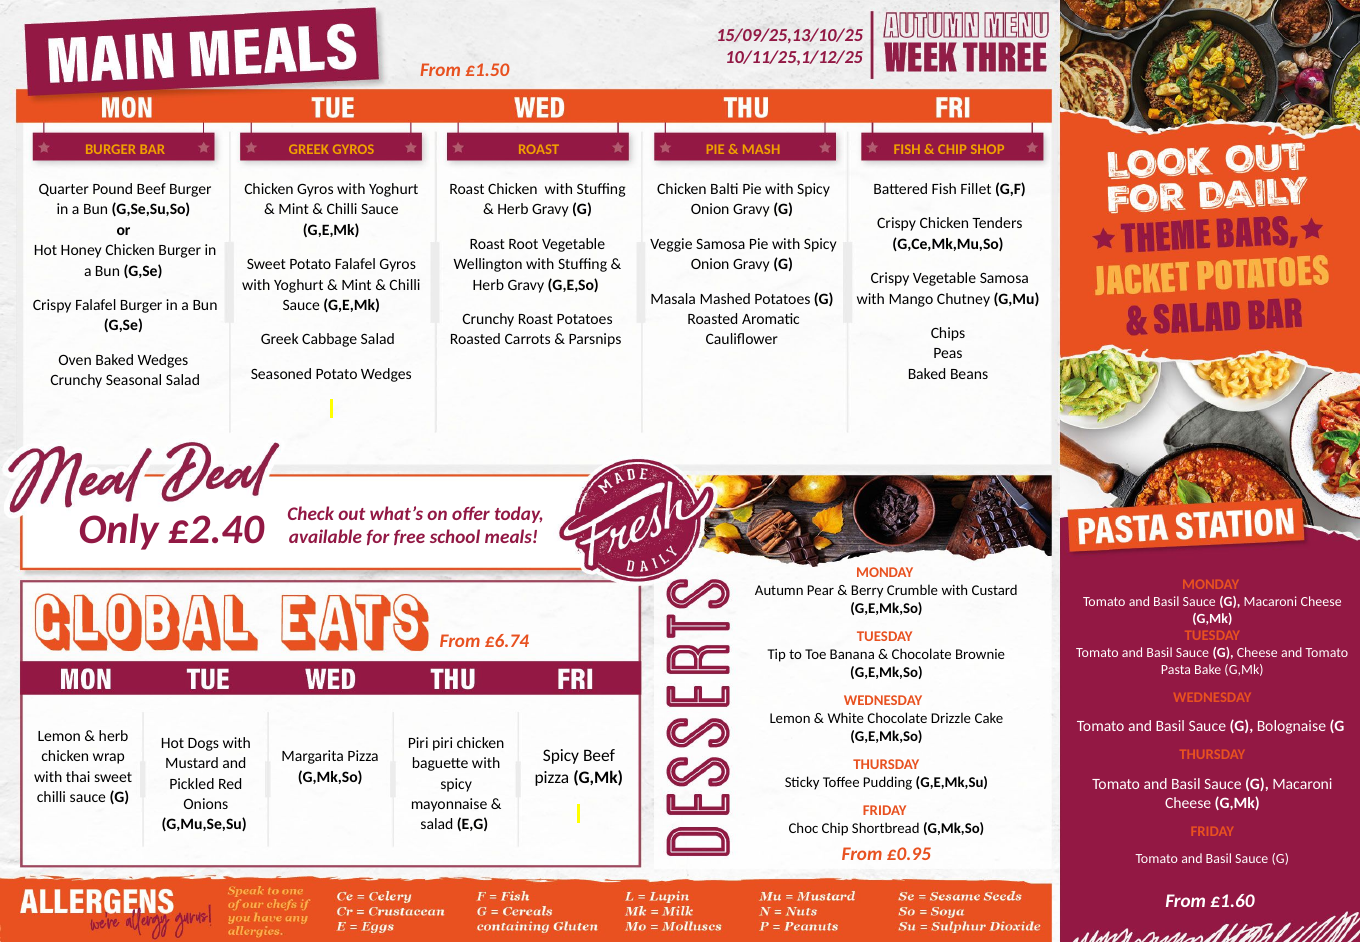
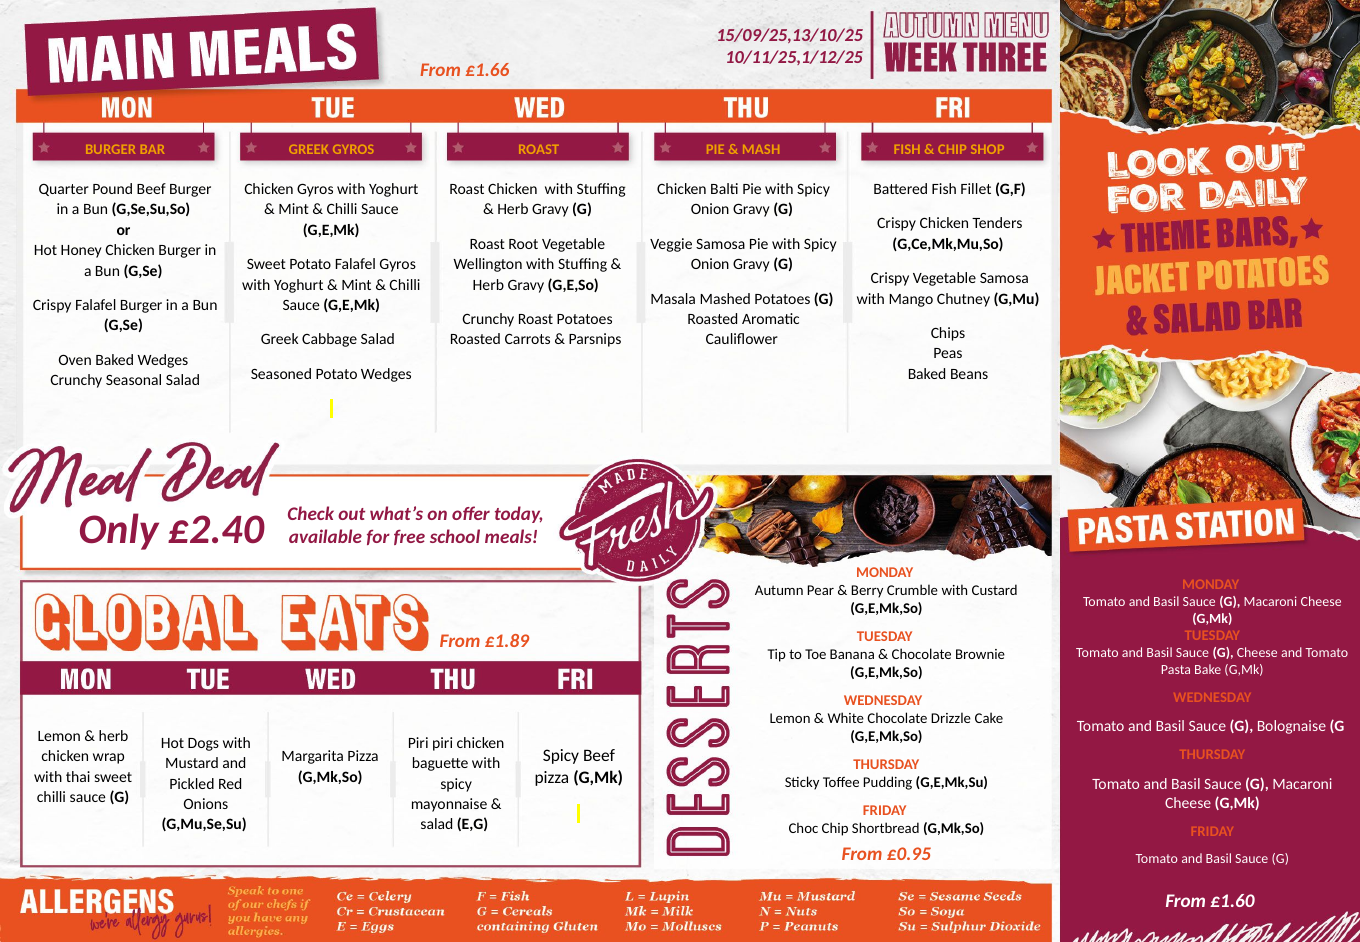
£1.50: £1.50 -> £1.66 (487, 70)
£6.74: £6.74 -> £1.89 (507, 641)
